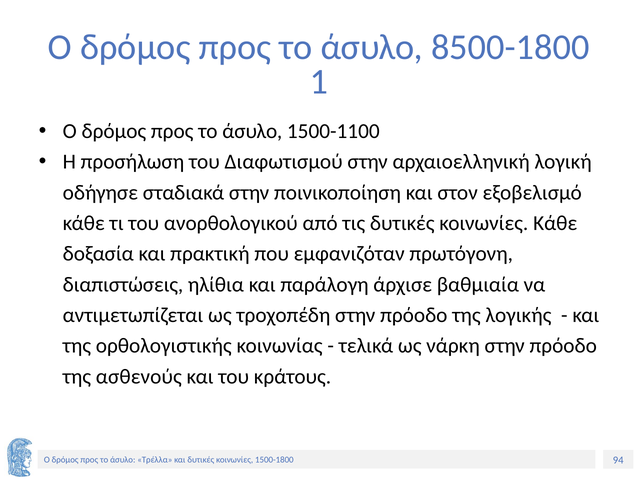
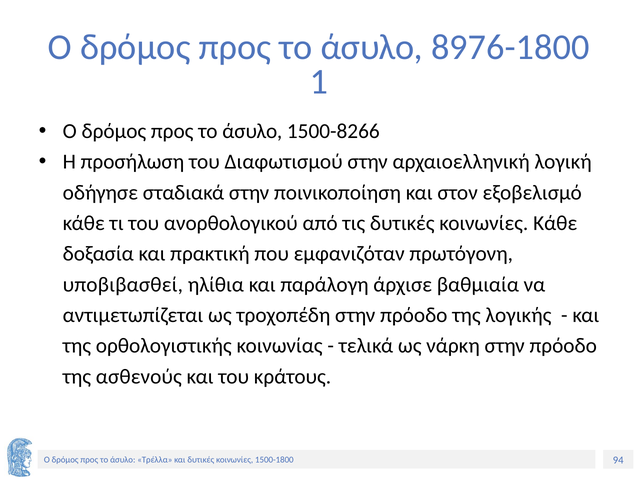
8500-1800: 8500-1800 -> 8976-1800 (510, 47)
1500-1100: 1500-1100 -> 1500-8266 (333, 131)
διαπιστώσεις: διαπιστώσεις -> υποβιβασθεί (123, 284)
